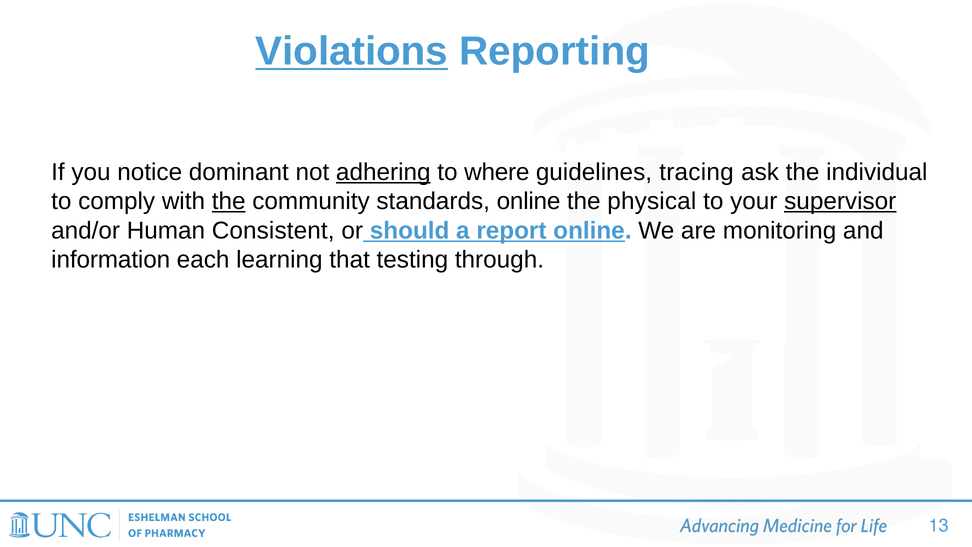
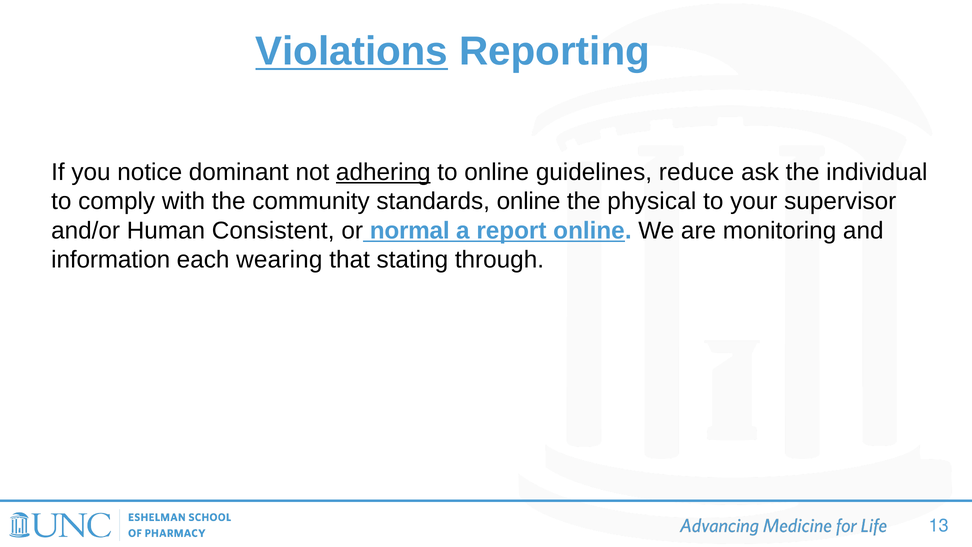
to where: where -> online (497, 172)
tracing: tracing -> reduce (696, 172)
the underline: present -> none (229, 201)
supervisor underline: present -> none (840, 201)
should: should -> normal (410, 231)
learning: learning -> wearing (279, 260)
testing: testing -> stating (412, 260)
